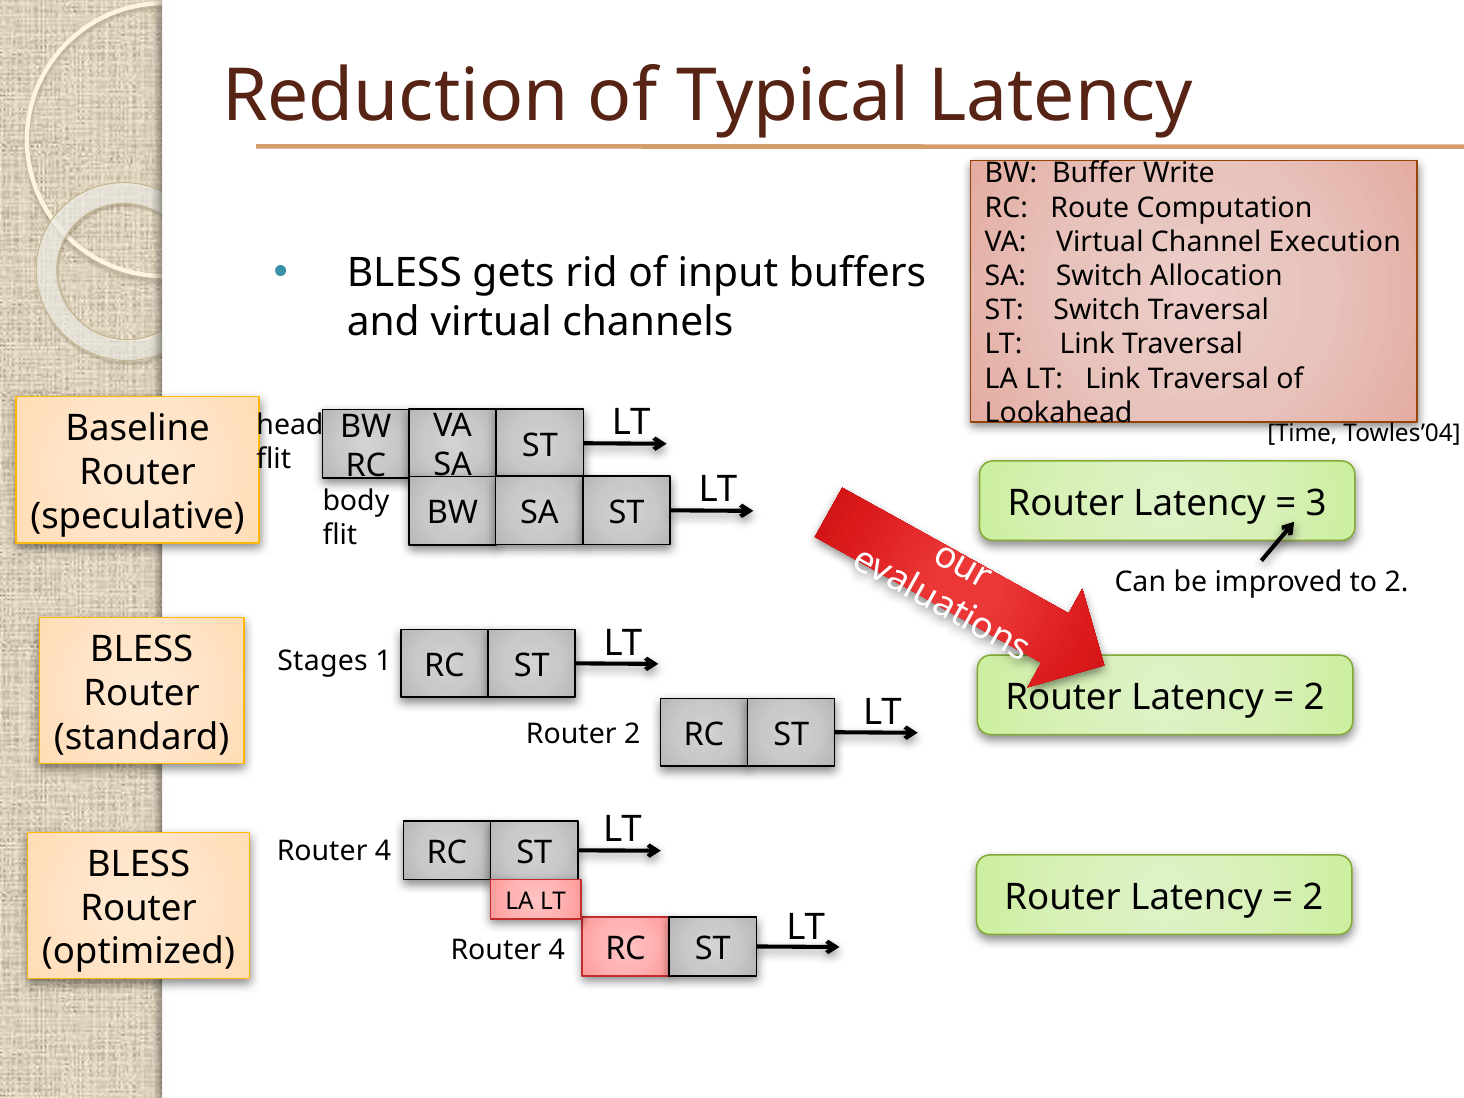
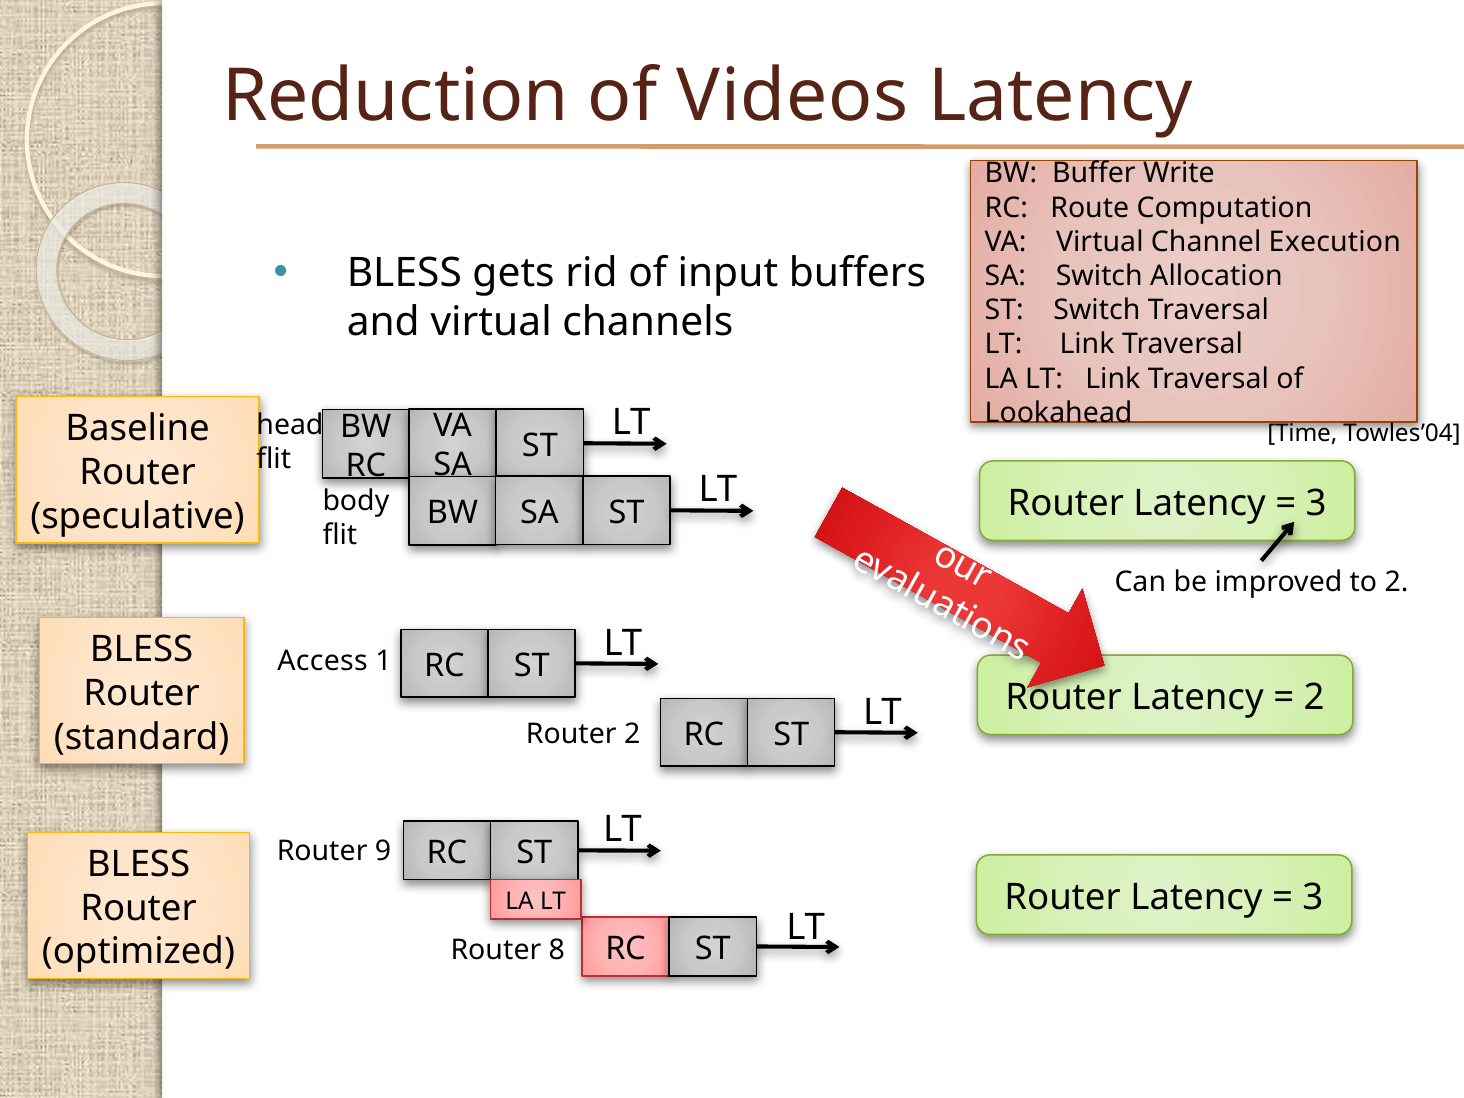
Typical: Typical -> Videos (792, 97)
Stages: Stages -> Access (323, 661)
4: 4 -> 9 (383, 851)
2: 2 -> 3 (1313, 897)
4: 4 -> 8 (557, 950)
